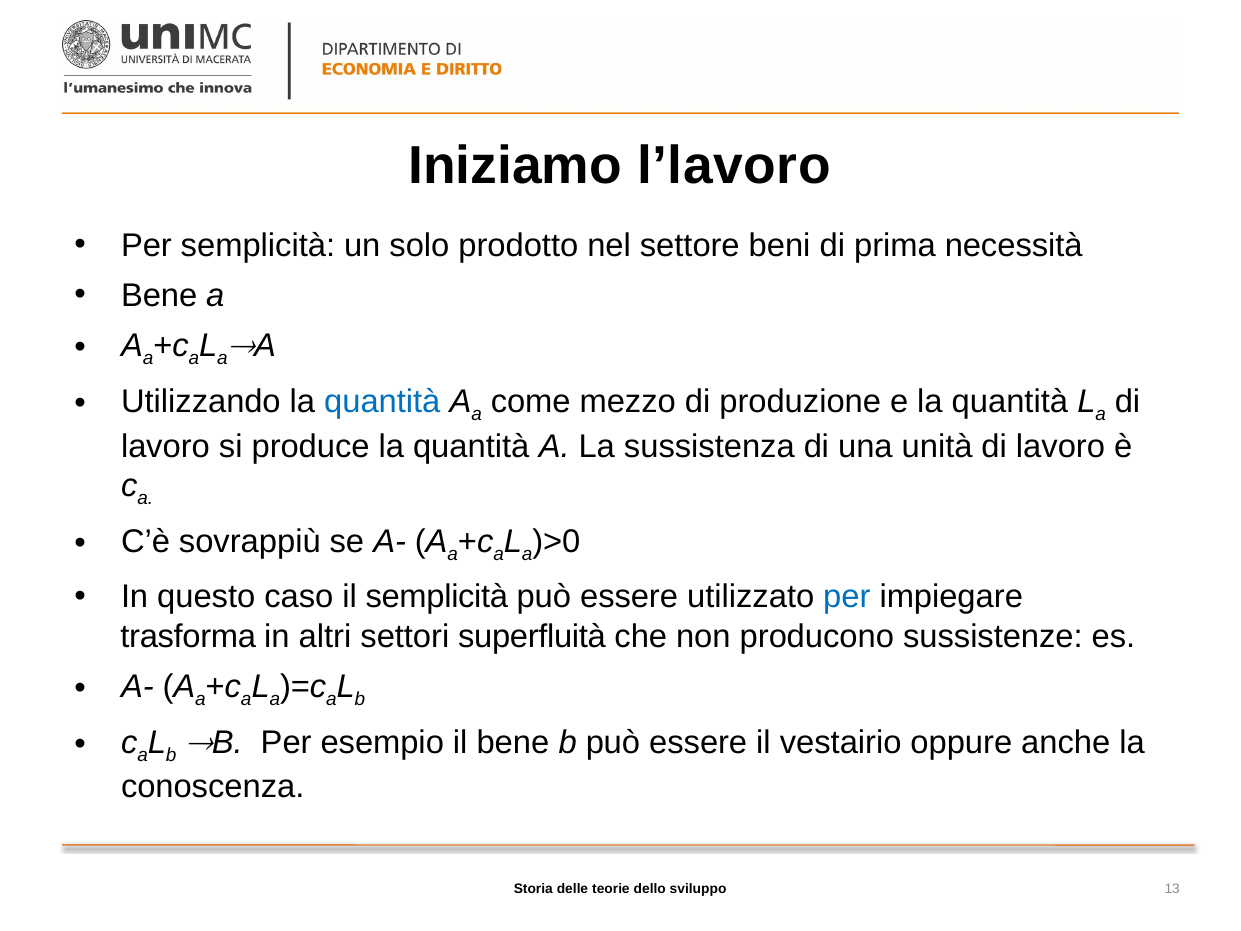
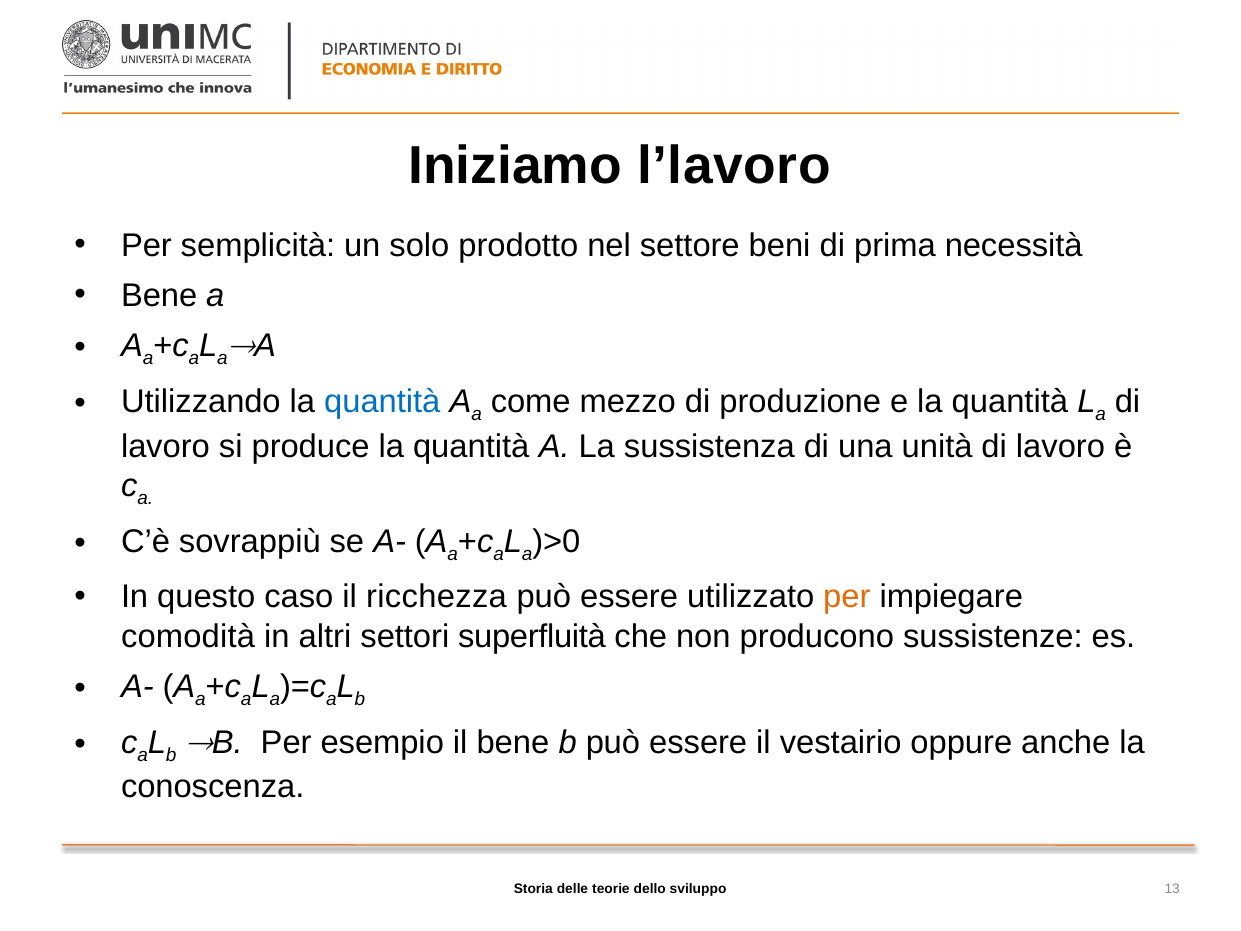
il semplicità: semplicità -> ricchezza (437, 597)
per colour: blue -> orange (847, 597)
trasforma: trasforma -> comodità (188, 636)
